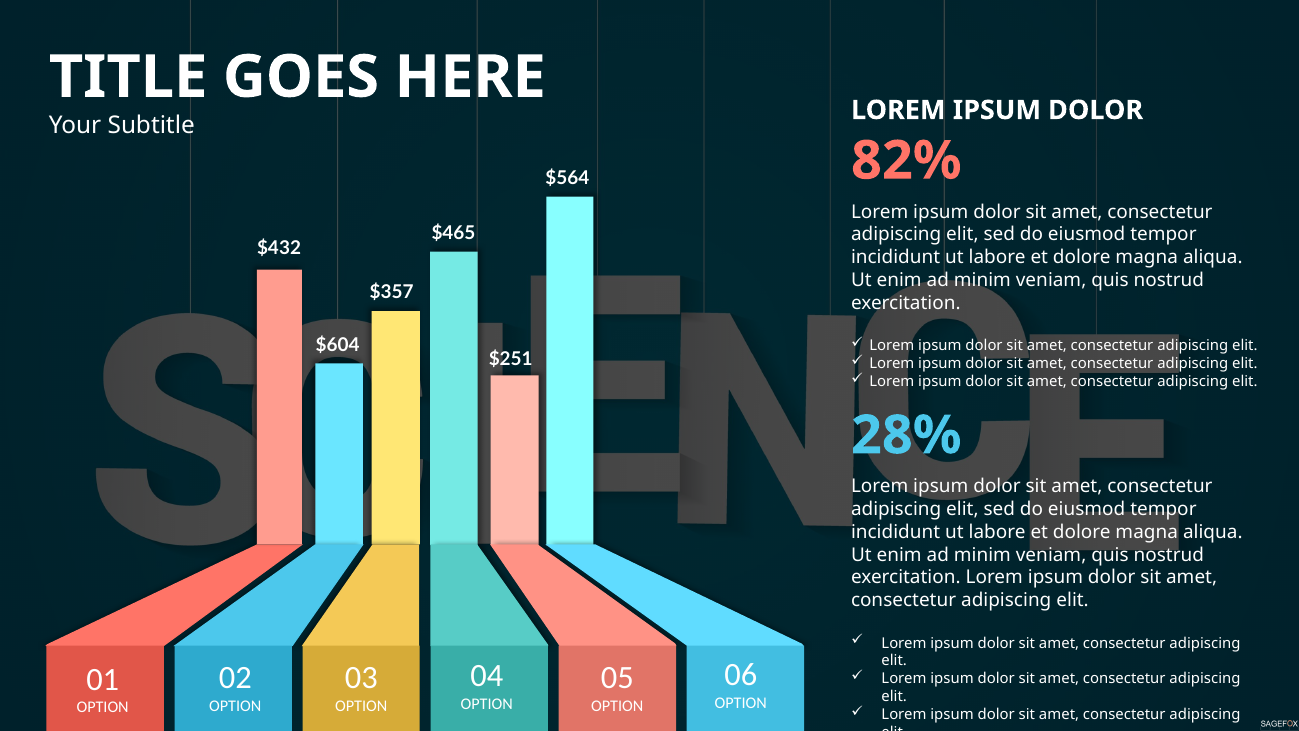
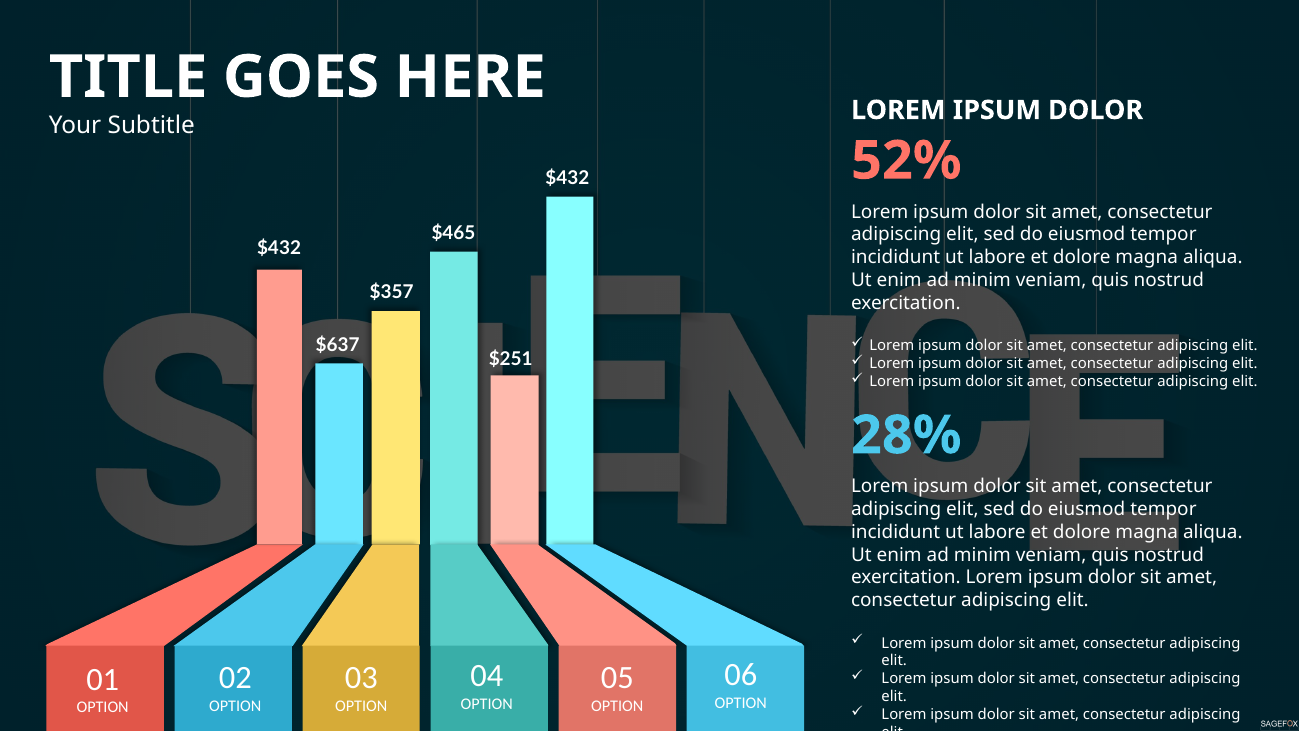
82%: 82% -> 52% (906, 161)
$564: $564 -> $432 (567, 178)
$604: $604 -> $637 (338, 345)
